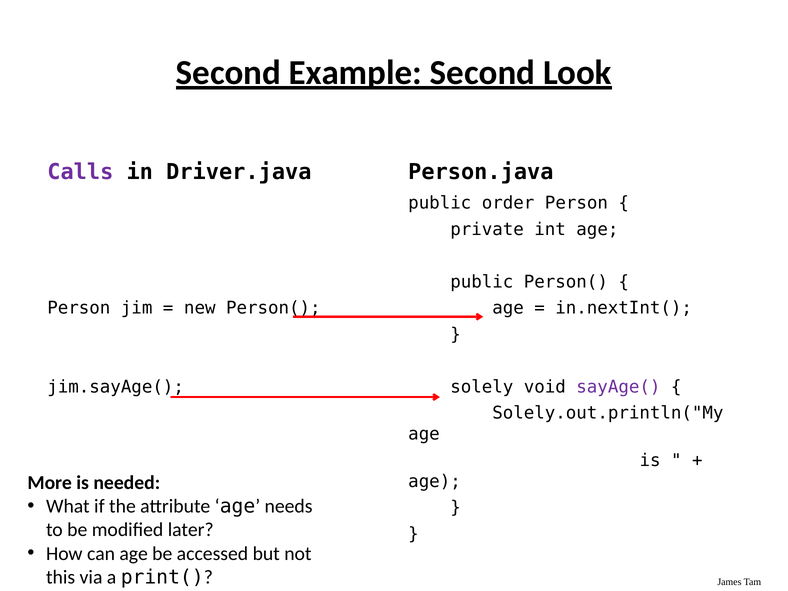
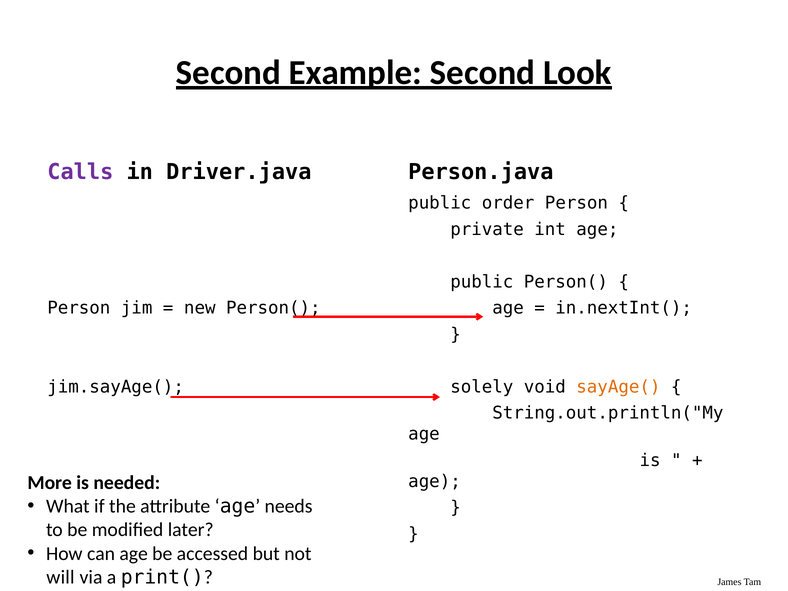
sayAge( colour: purple -> orange (618, 387)
Solely.out.println("My: Solely.out.println("My -> String.out.println("My (608, 413)
this: this -> will (60, 577)
